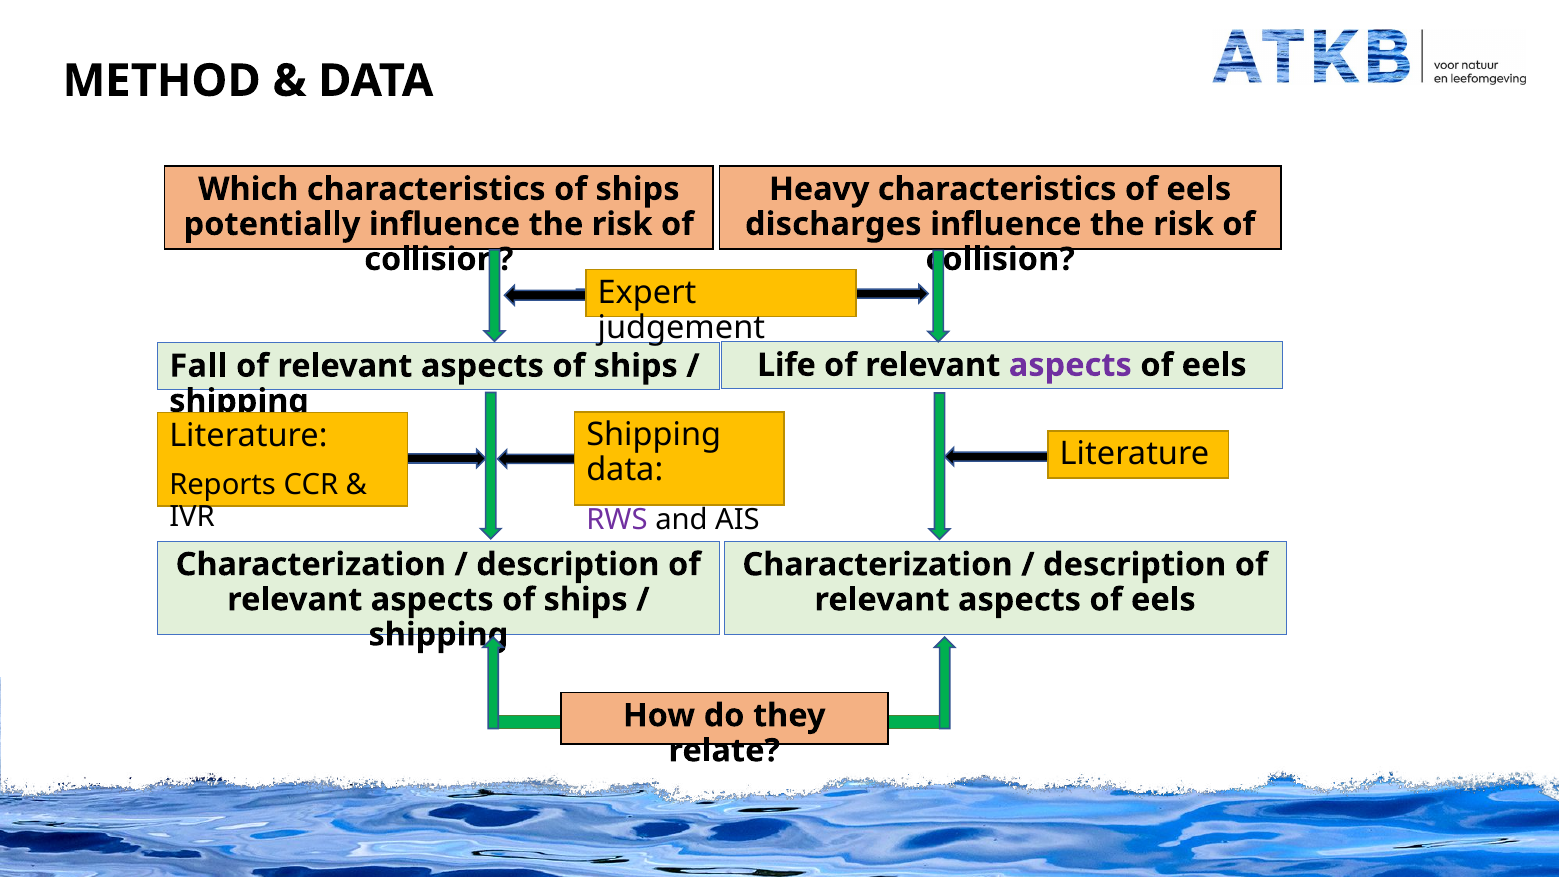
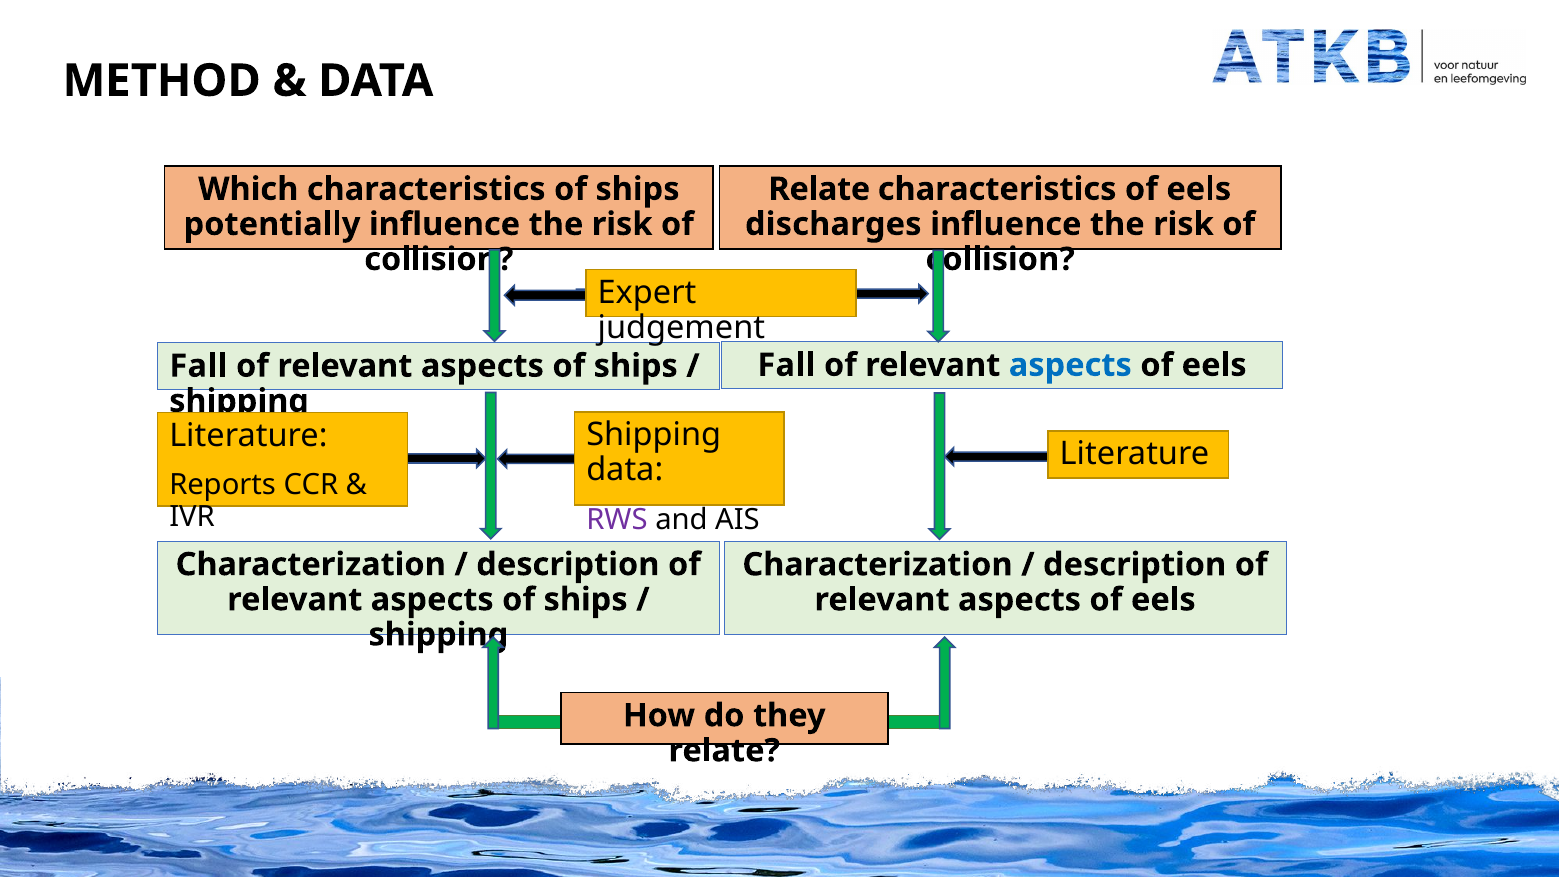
Heavy: Heavy -> Relate (819, 189)
Life: Life -> Fall (786, 365)
aspects colour: purple -> blue (1070, 365)
